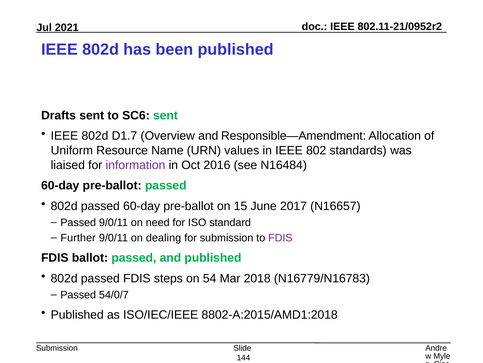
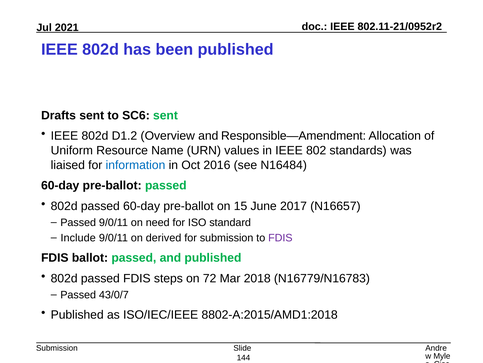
D1.7: D1.7 -> D1.2 (124, 136)
information colour: purple -> blue (135, 165)
Further: Further -> Include (78, 238)
dealing: dealing -> derived (164, 238)
54: 54 -> 72 (210, 278)
54/0/7: 54/0/7 -> 43/0/7 (114, 294)
